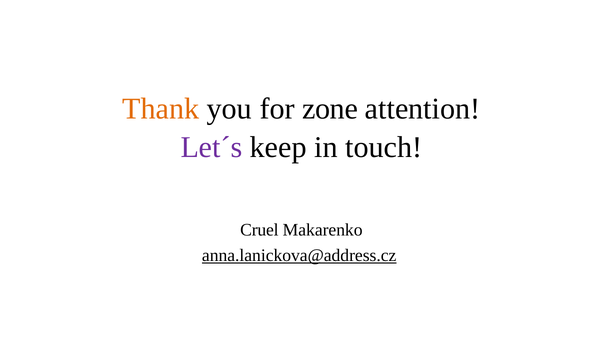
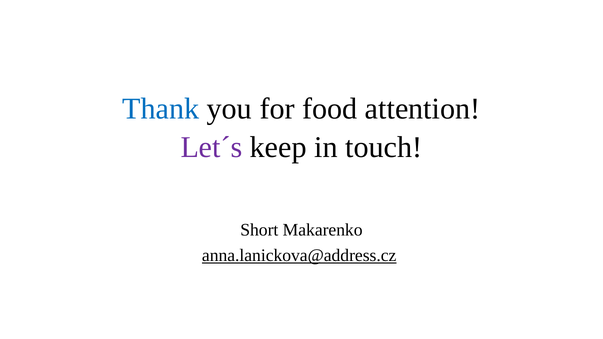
Thank colour: orange -> blue (161, 109)
zone: zone -> food (330, 109)
Cruel: Cruel -> Short (259, 230)
